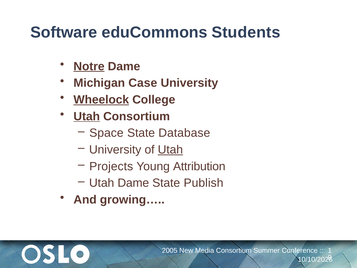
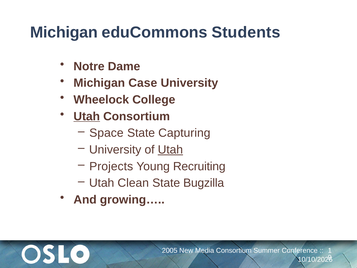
Software: Software -> Michigan (64, 32)
Notre underline: present -> none (89, 66)
Wheelock underline: present -> none (101, 100)
Database: Database -> Capturing (184, 133)
Attribution: Attribution -> Recruiting (199, 166)
Utah Dame: Dame -> Clean (133, 183)
Publish: Publish -> Bugzilla (204, 183)
